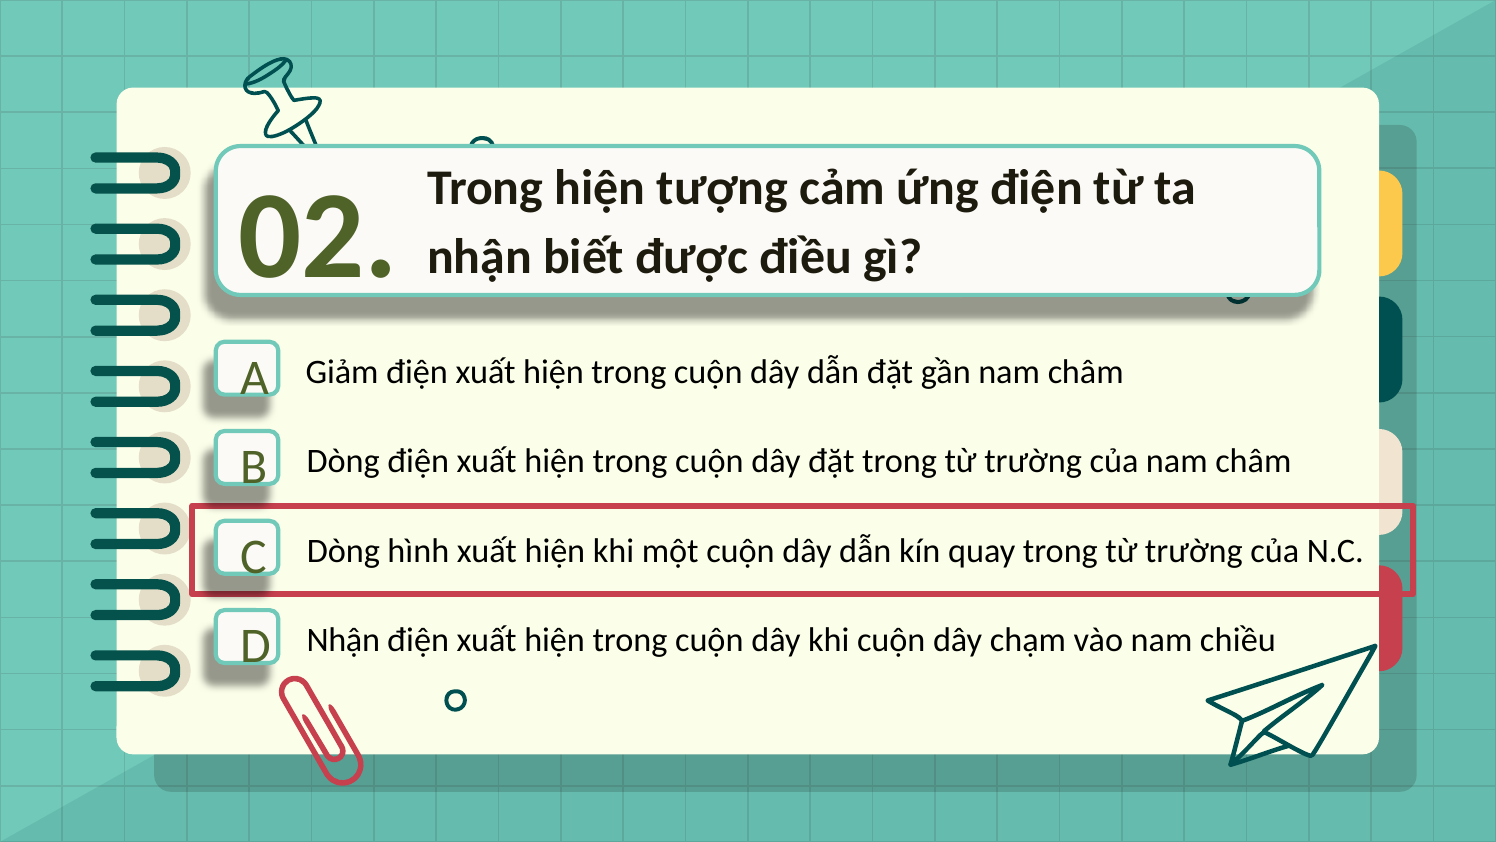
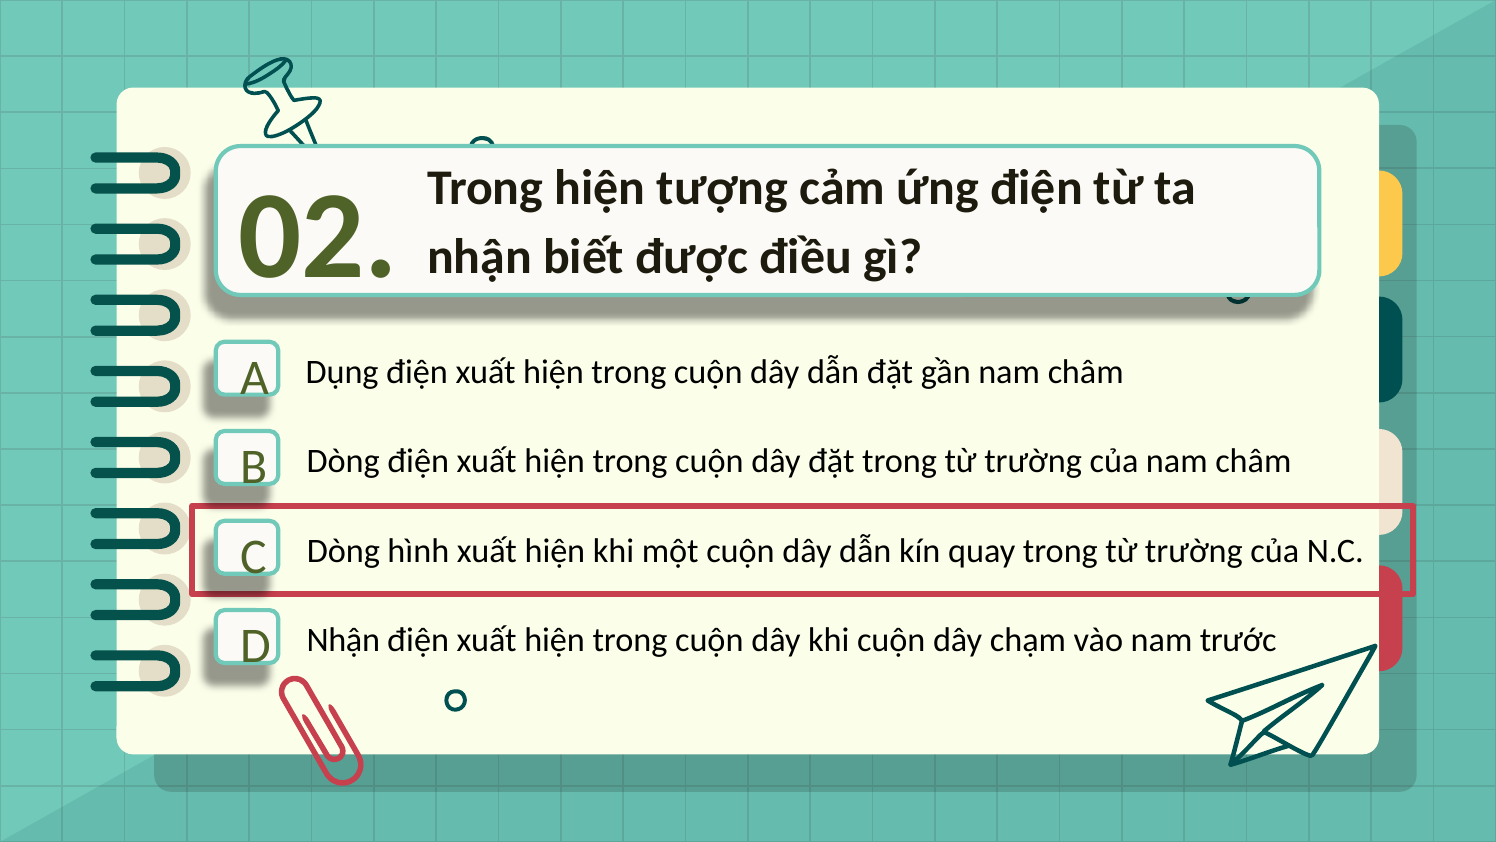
Giảm: Giảm -> Dụng (342, 372)
chiều: chiều -> trước (1238, 640)
